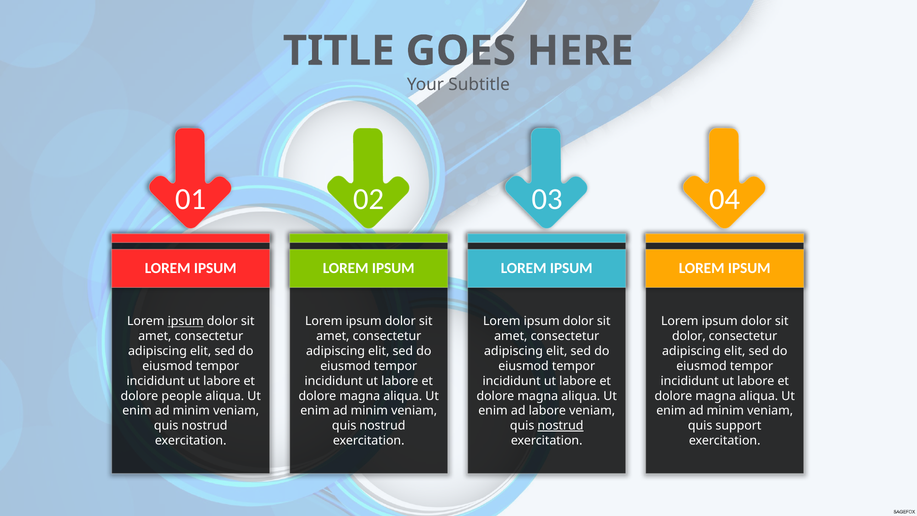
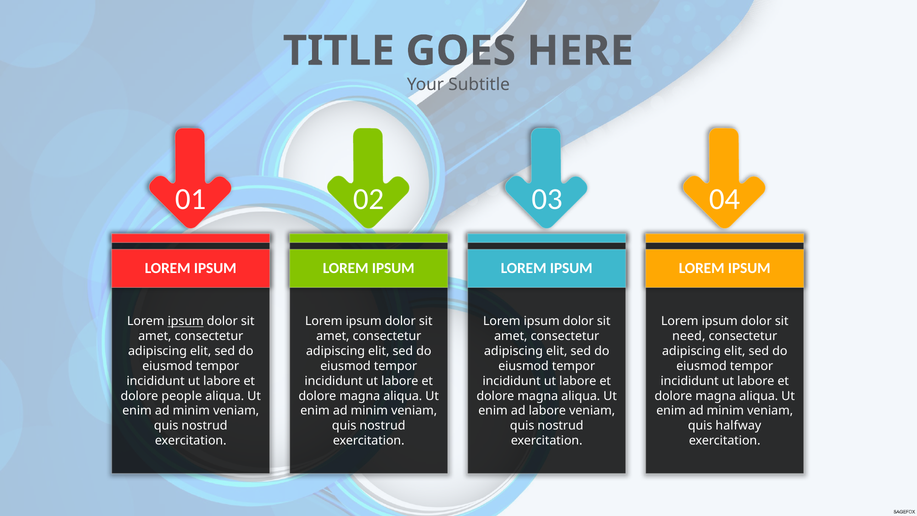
dolor: dolor -> need (689, 336)
nostrud underline: present -> none (560, 426)
support: support -> halfway (738, 426)
